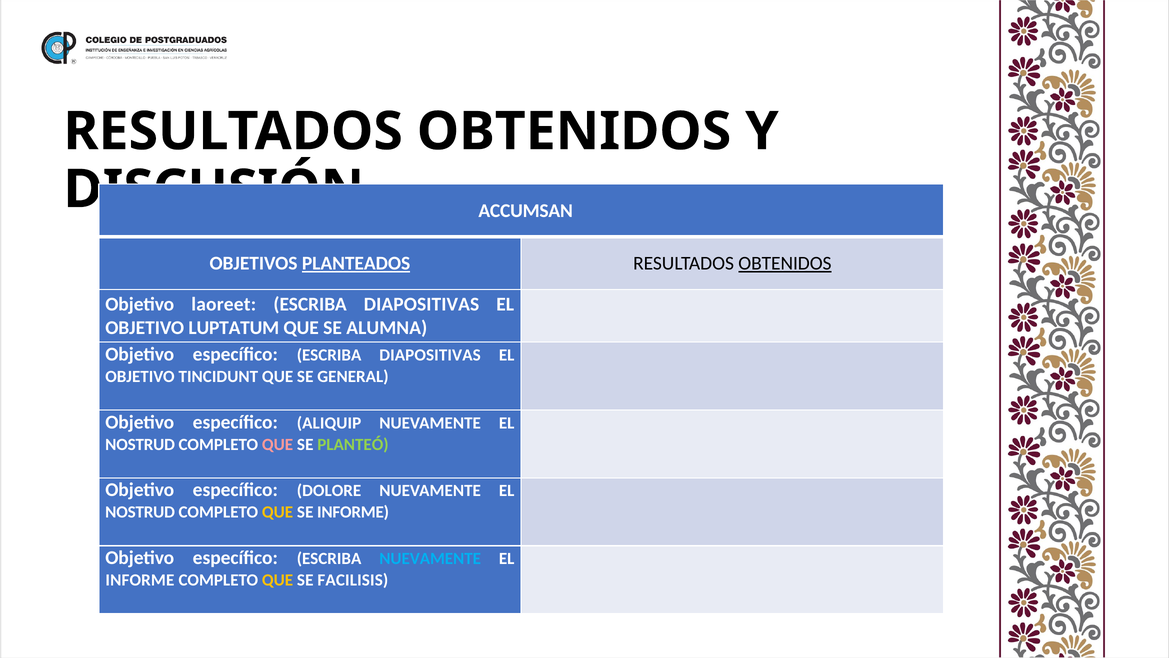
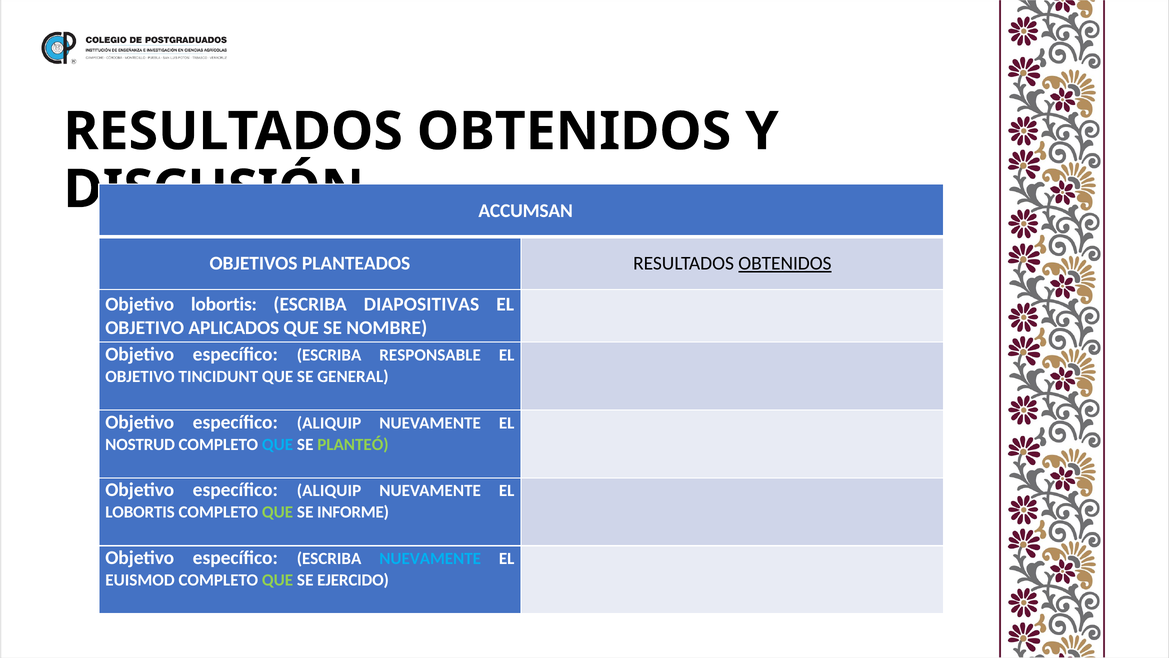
PLANTEADOS underline: present -> none (356, 263)
Objetivo laoreet: laoreet -> lobortis (224, 304)
LUPTATUM: LUPTATUM -> APLICADOS (234, 328)
ALUMNA: ALUMNA -> NOMBRE (387, 328)
específico ESCRIBA DIAPOSITIVAS: DIAPOSITIVAS -> RESPONSABLE (430, 355)
QUE colour: pink -> light blue (278, 444)
DOLORE: DOLORE -> ALIQUIP (329, 490)
NOSTRUD: NOSTRUD -> LOBORTIS (140, 512)
QUE colour: yellow -> light green (278, 512)
INFORME: INFORME -> EUISMOD (140, 580)
QUE colour: yellow -> light green (278, 580)
FACILISIS: FACILISIS -> EJERCIDO (353, 580)
